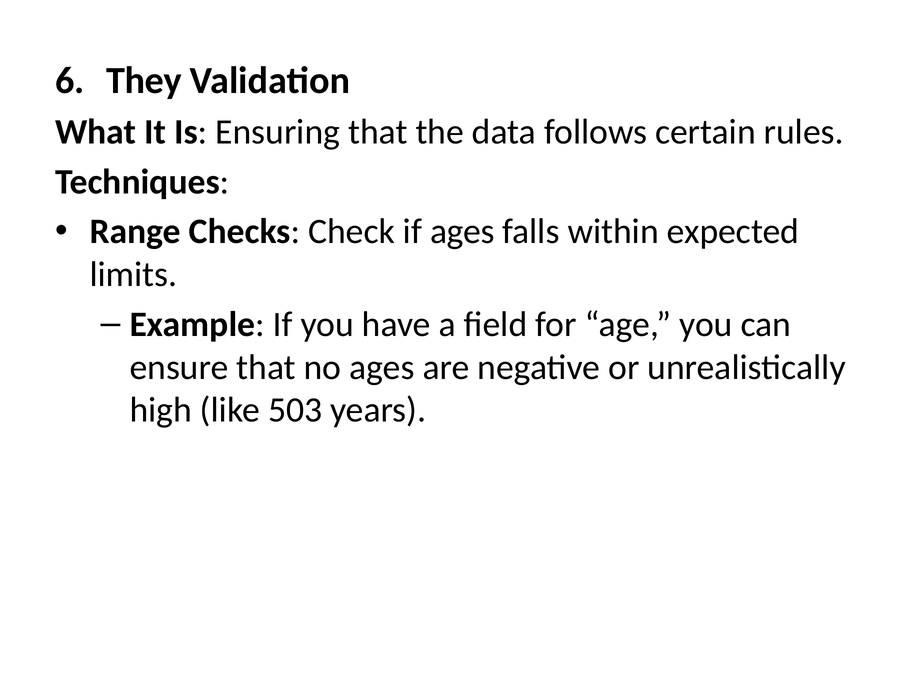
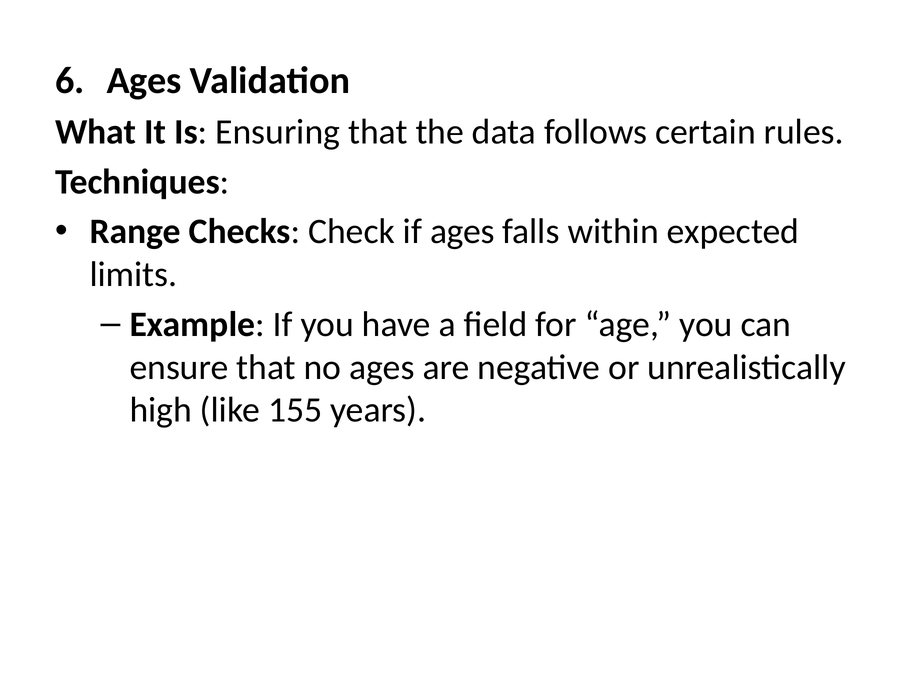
They: They -> Ages (144, 80)
503: 503 -> 155 (295, 410)
